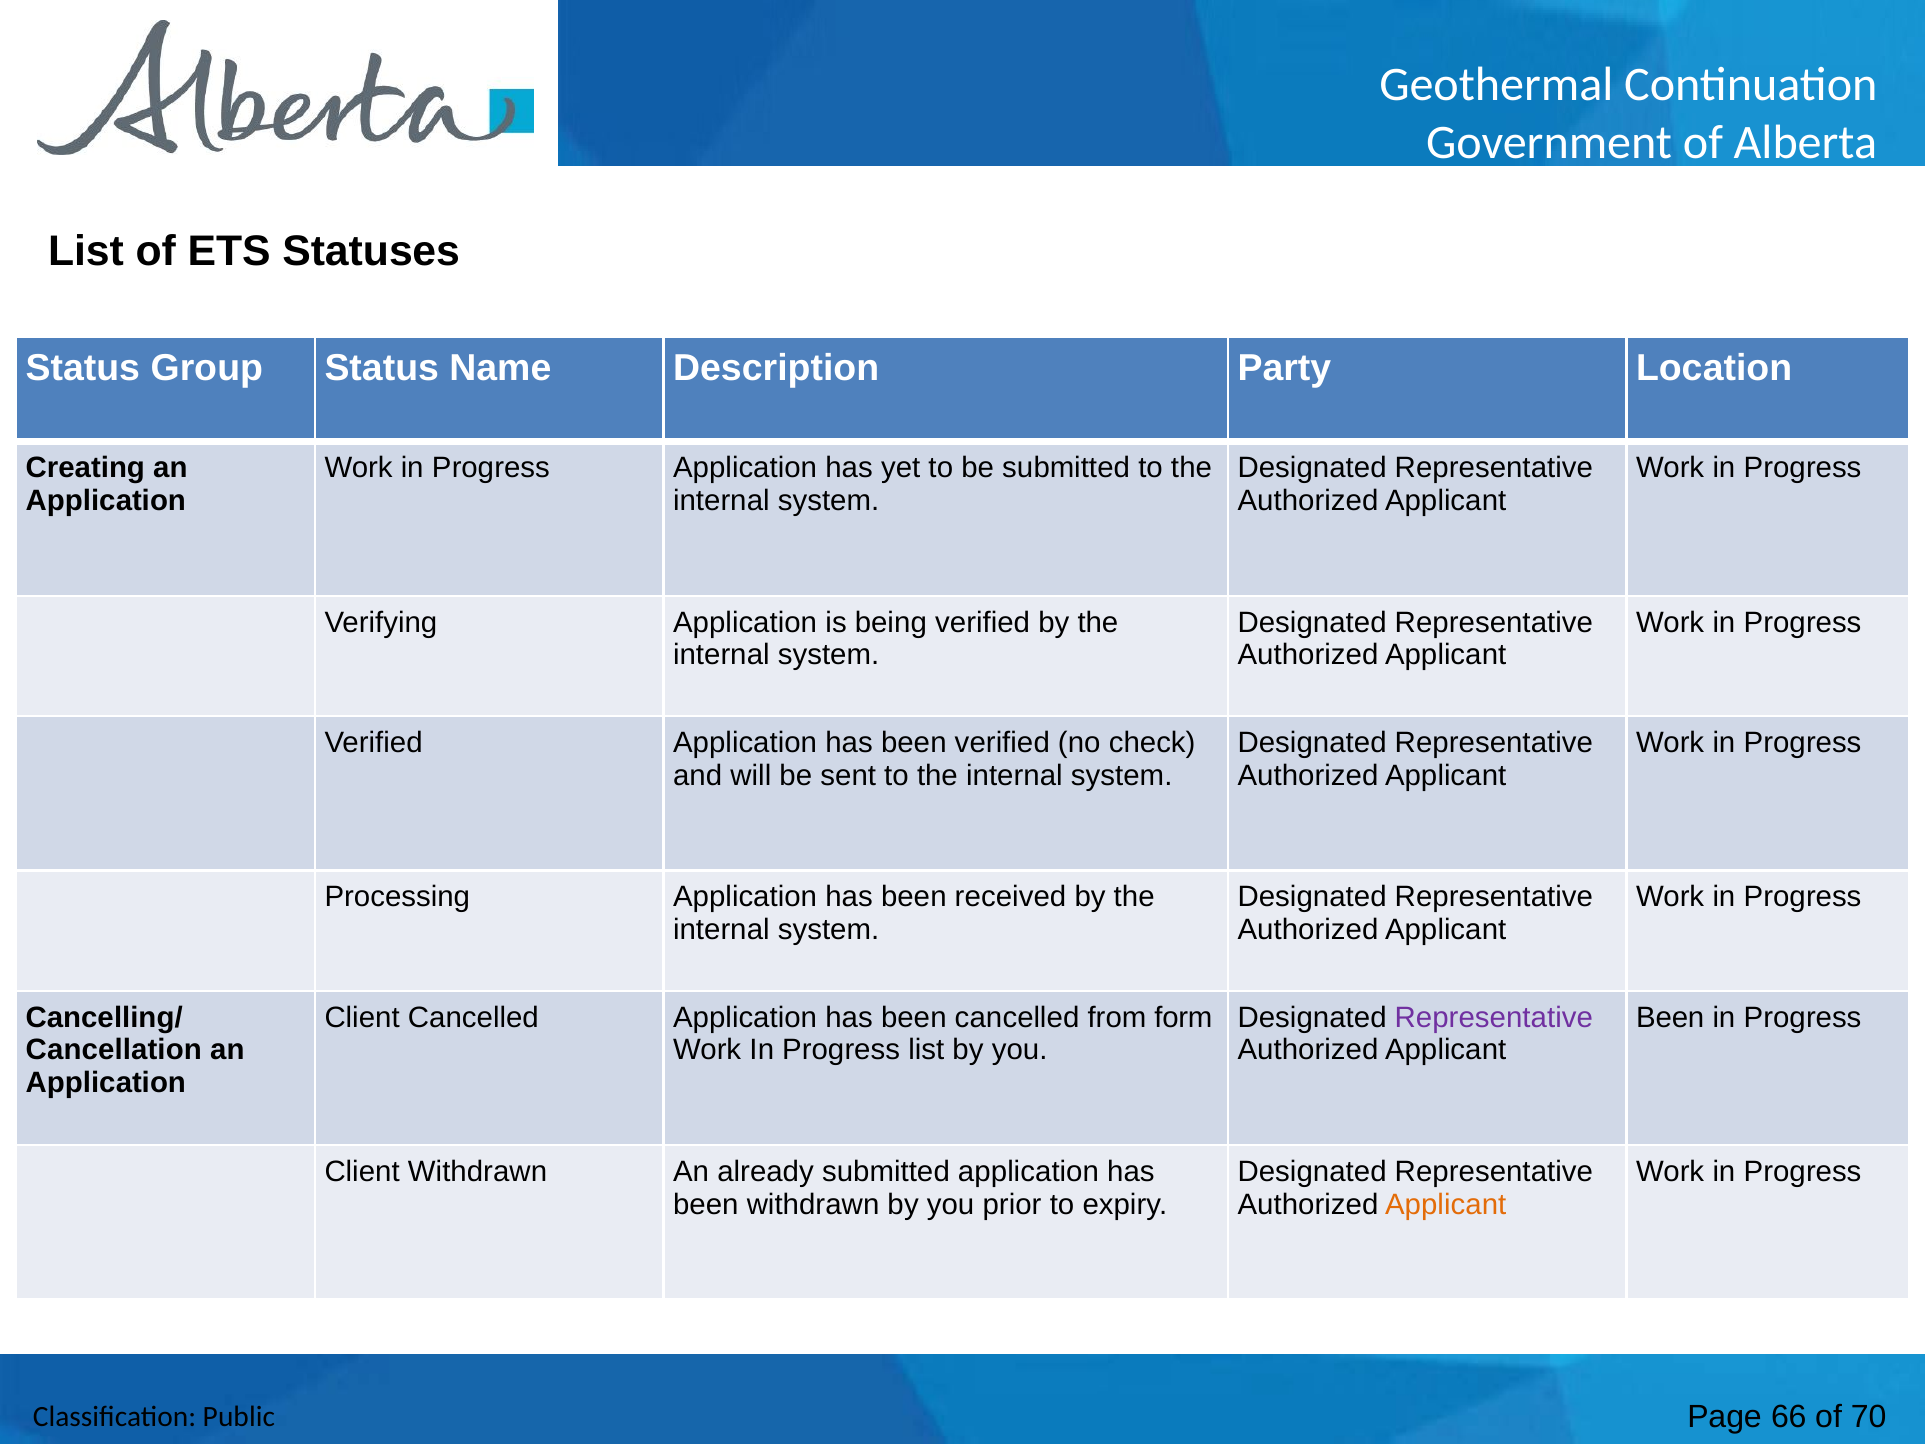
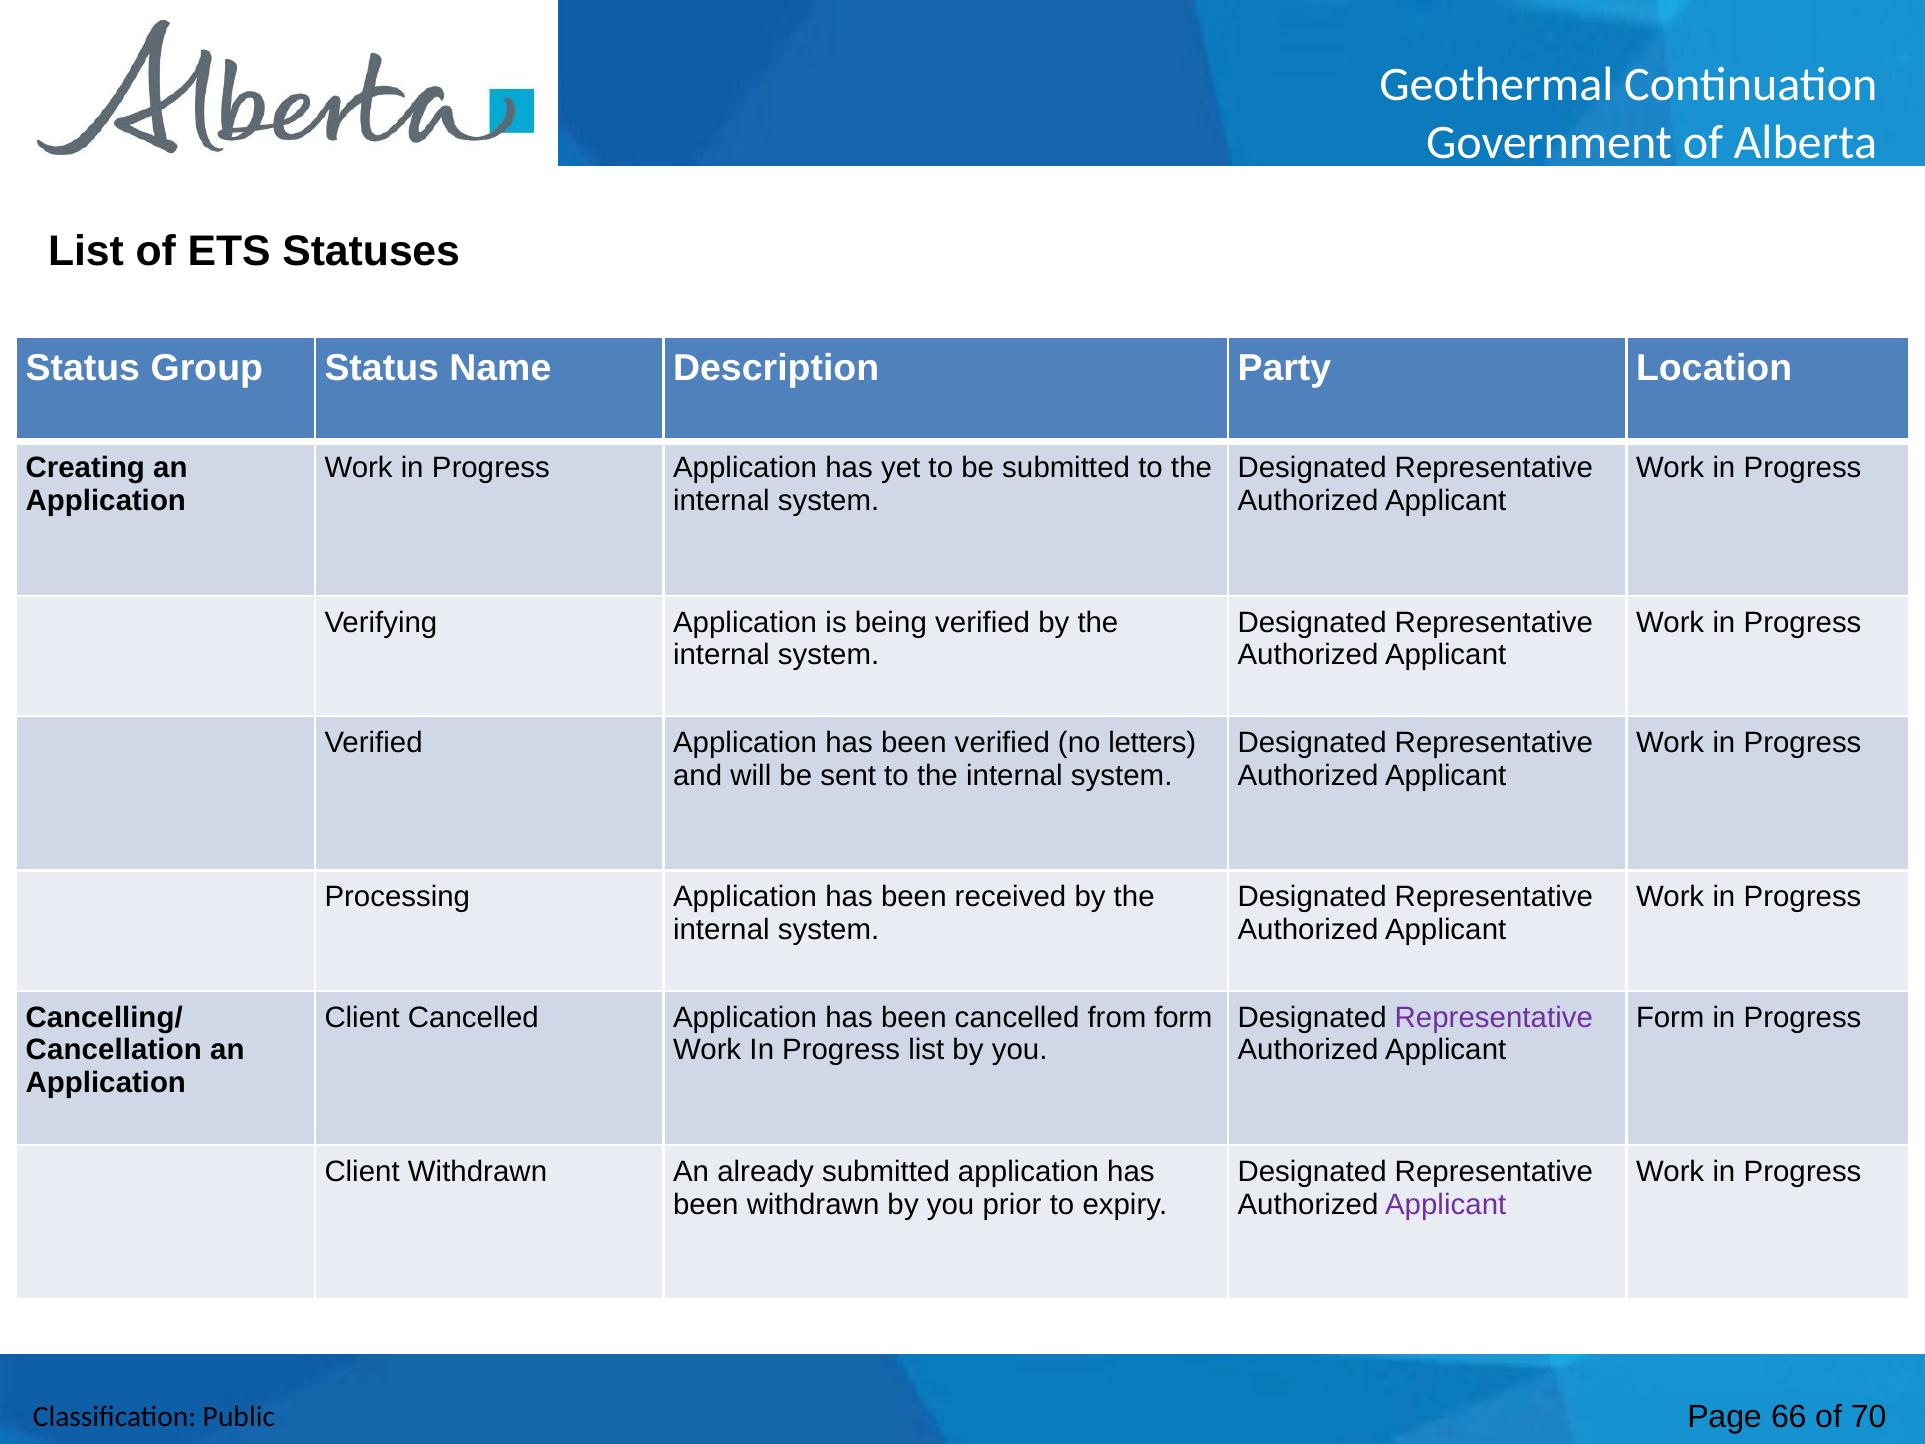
check: check -> letters (1152, 743)
Been: Been -> Form (1670, 1017)
Applicant colour: orange -> purple (1446, 1204)
